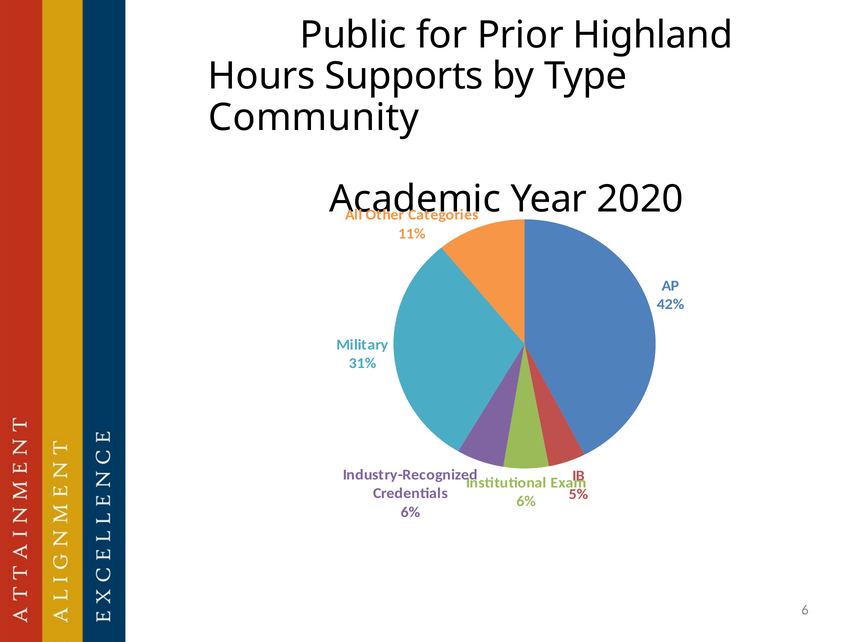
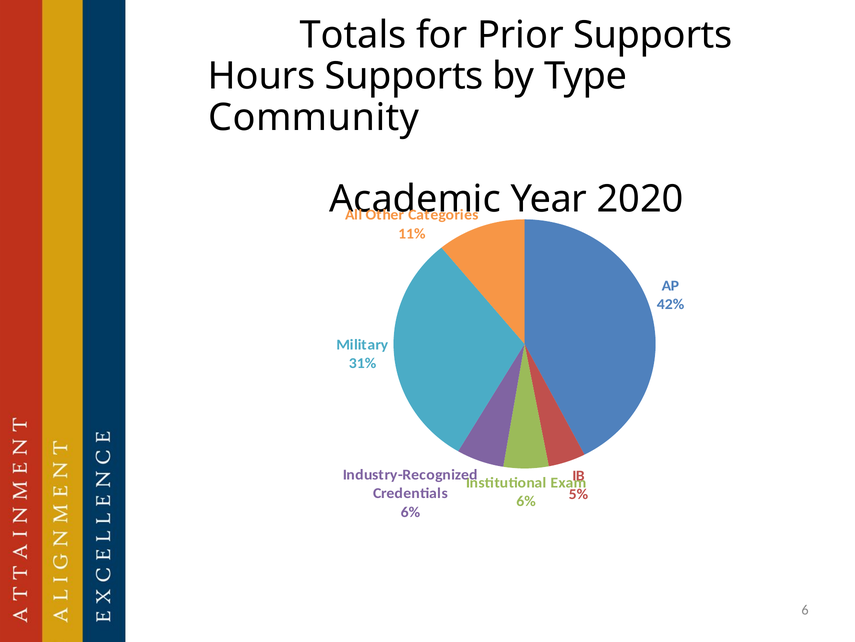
Public: Public -> Totals (353, 35)
Prior Highland: Highland -> Supports (653, 35)
